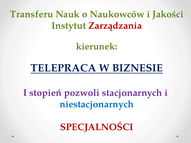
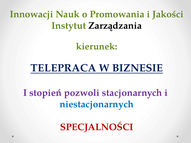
Transferu: Transferu -> Innowacji (32, 14)
Naukowców: Naukowców -> Promowania (117, 14)
Zarządzania colour: red -> black (115, 26)
